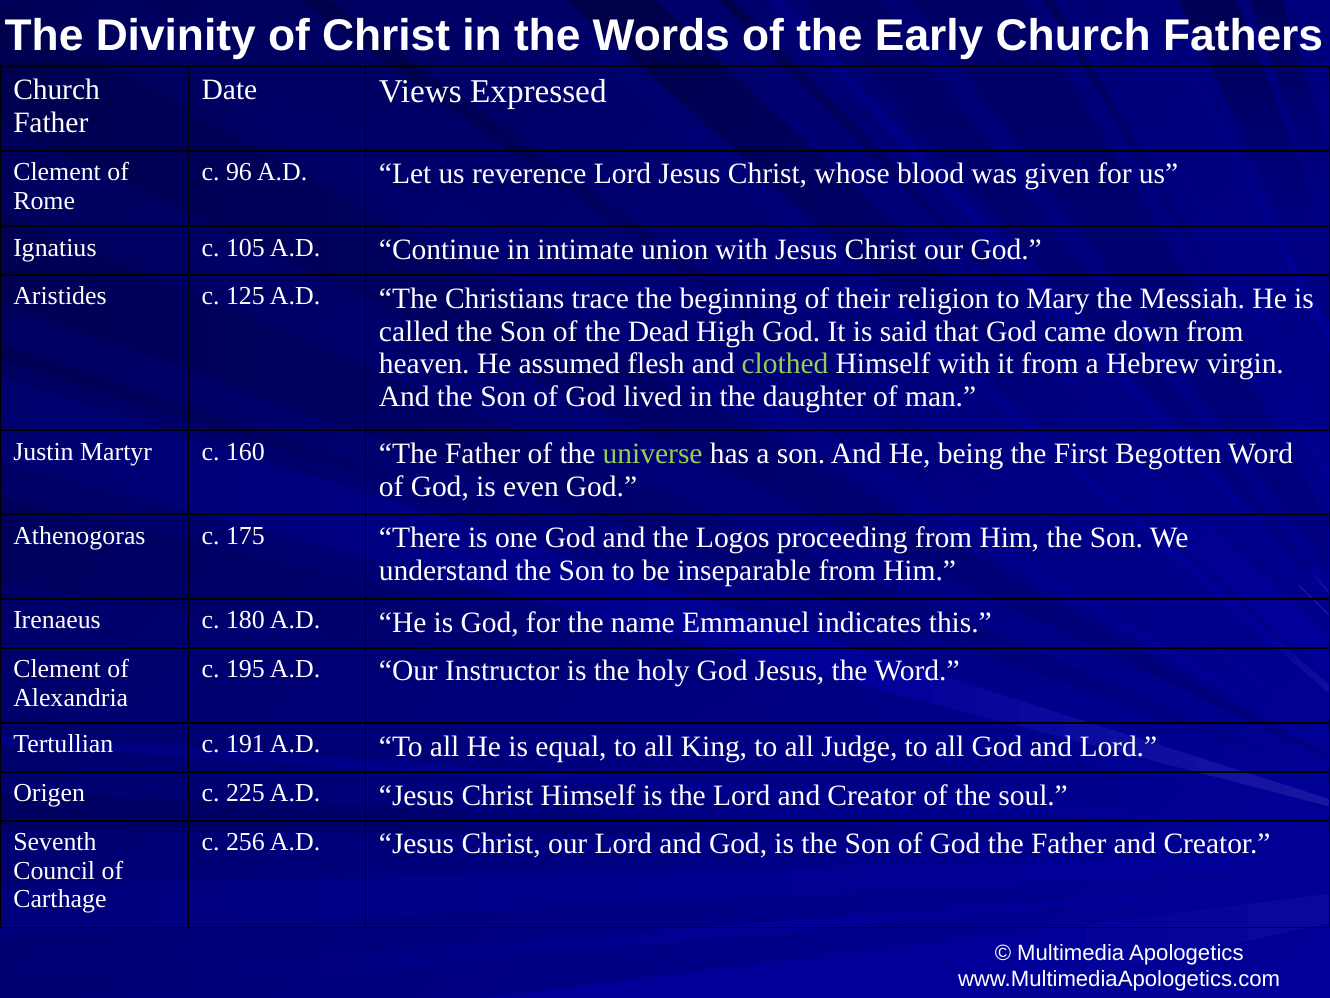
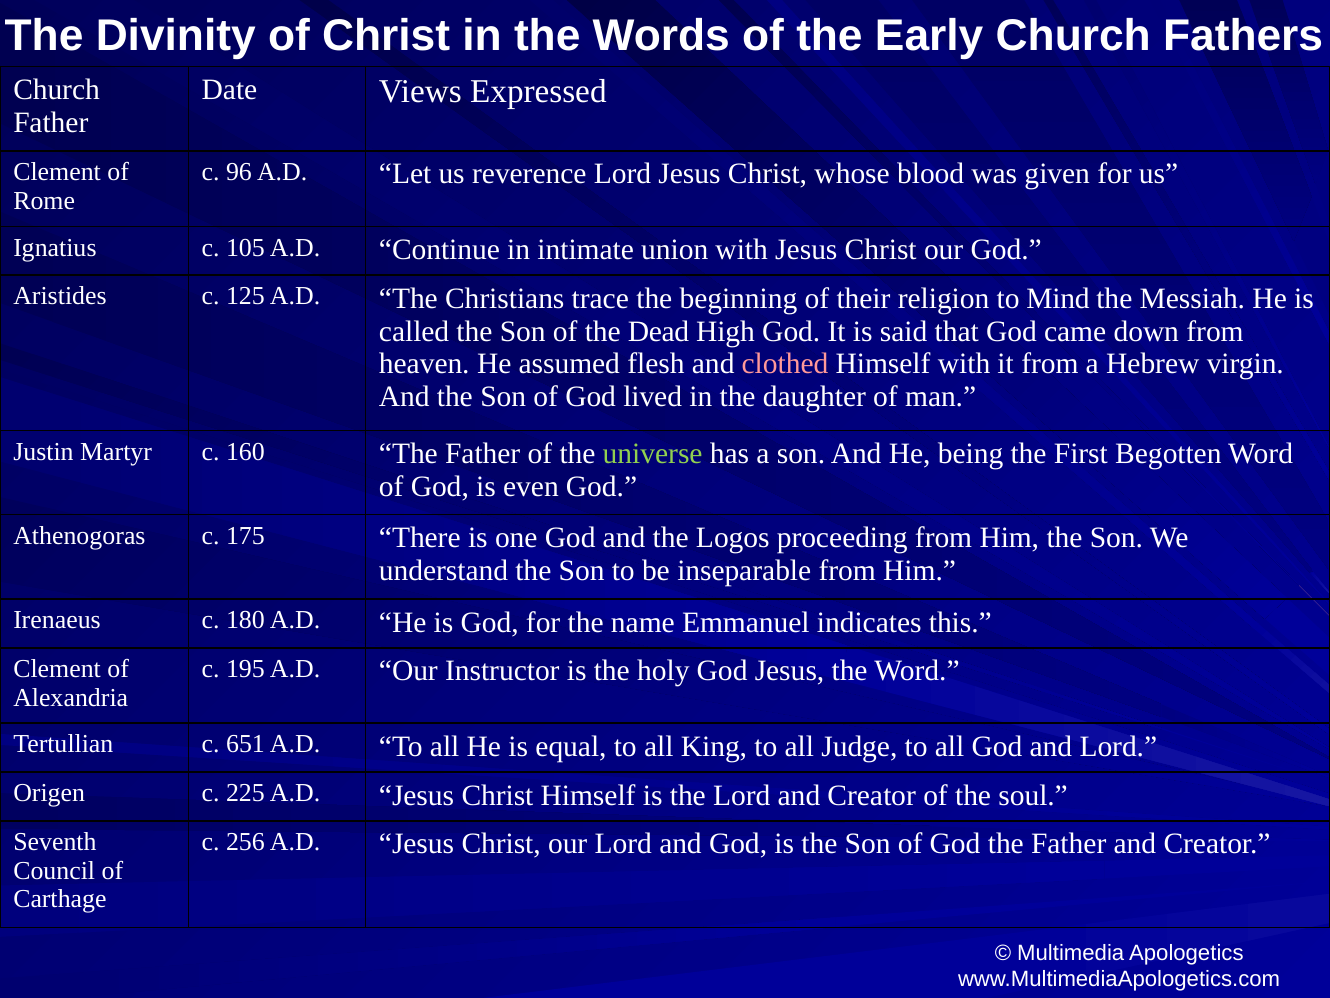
Mary: Mary -> Mind (1058, 298)
clothed colour: light green -> pink (785, 364)
191: 191 -> 651 (245, 744)
